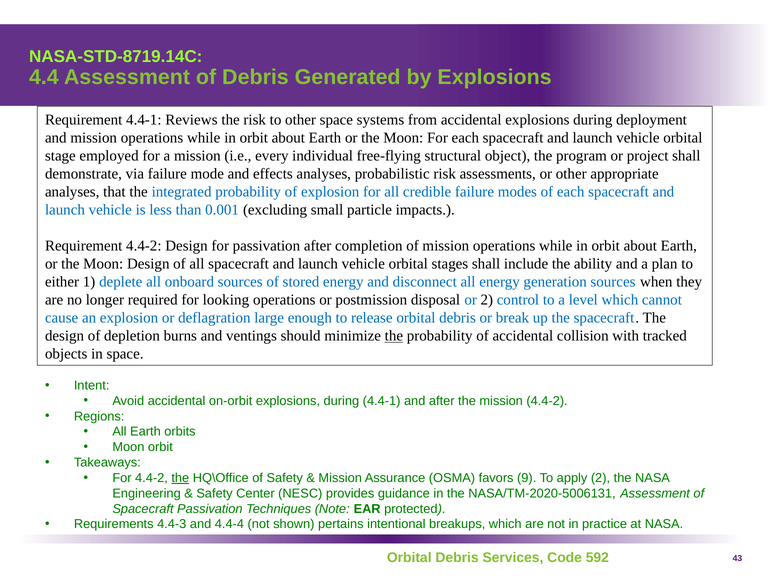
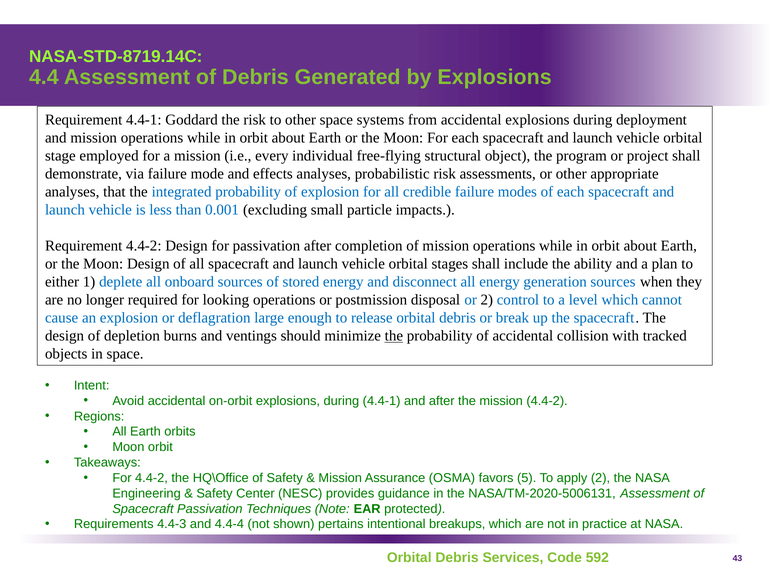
Reviews: Reviews -> Goddard (192, 120)
the underline: present -> none (180, 478)
9: 9 -> 5 (527, 478)
